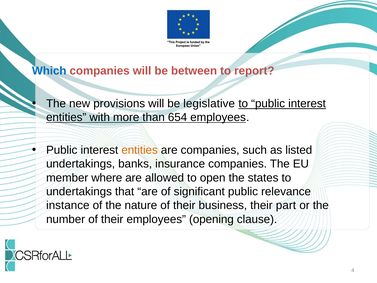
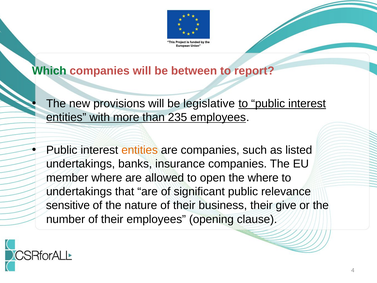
Which colour: blue -> green (49, 71)
654: 654 -> 235 (178, 117)
the states: states -> where (263, 178)
instance: instance -> sensitive (68, 205)
part: part -> give (286, 205)
